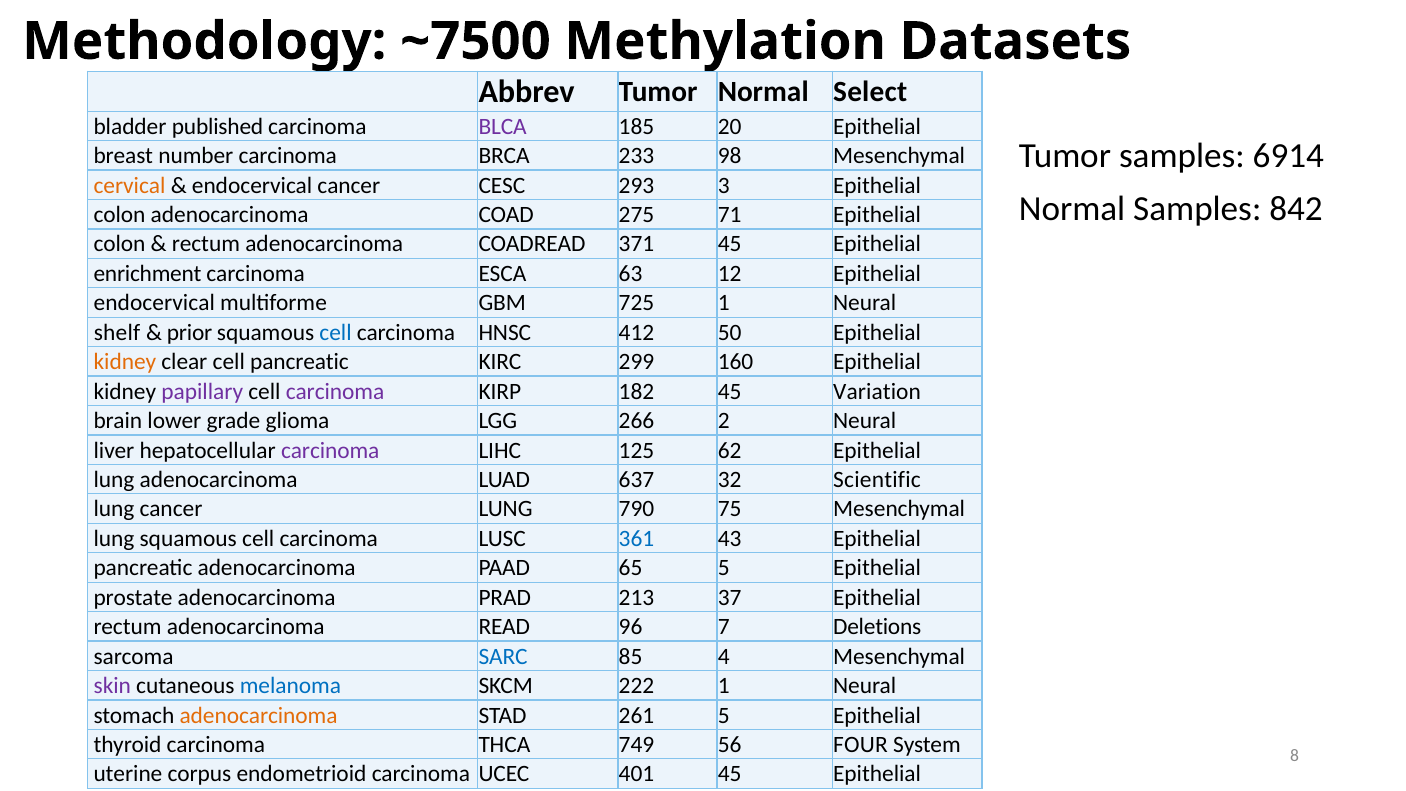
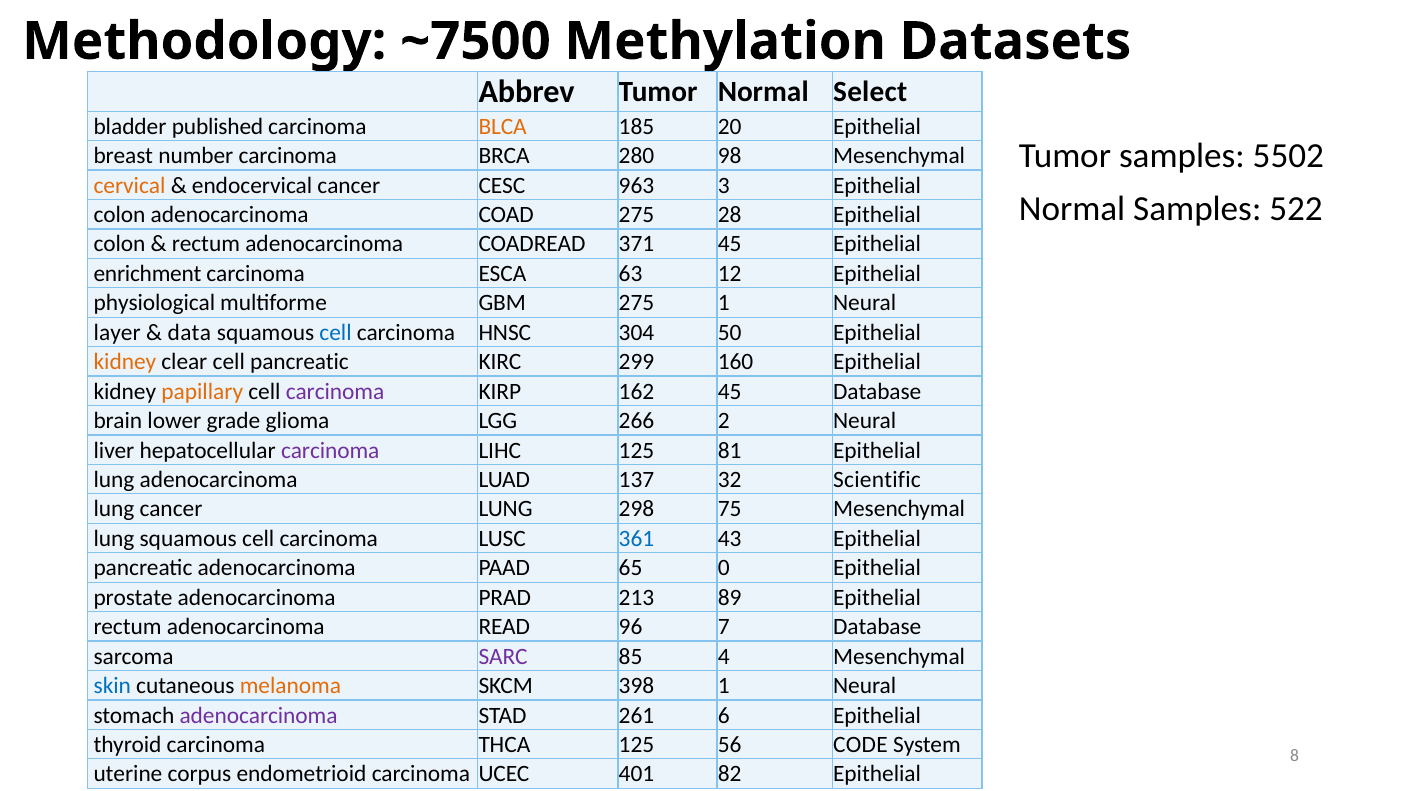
BLCA colour: purple -> orange (503, 126)
6914: 6914 -> 5502 (1288, 156)
233: 233 -> 280 (636, 156)
293: 293 -> 963 (636, 185)
842: 842 -> 522 (1296, 209)
71: 71 -> 28 (730, 215)
endocervical: endocervical -> physiological (154, 303)
GBM 725: 725 -> 275 (636, 303)
shelf: shelf -> layer (117, 333)
prior: prior -> data (189, 333)
412: 412 -> 304 (636, 333)
papillary colour: purple -> orange (202, 391)
182: 182 -> 162 (636, 391)
45 Variation: Variation -> Database (877, 391)
62: 62 -> 81 (730, 450)
637: 637 -> 137 (636, 480)
790: 790 -> 298 (636, 509)
65 5: 5 -> 0 (724, 568)
37: 37 -> 89 (730, 597)
7 Deletions: Deletions -> Database (877, 627)
SARC colour: blue -> purple (503, 656)
skin colour: purple -> blue (112, 686)
melanoma colour: blue -> orange (290, 686)
222: 222 -> 398 (636, 686)
adenocarcinoma colour: orange -> purple (259, 715)
261 5: 5 -> 6 (724, 715)
THCA 749: 749 -> 125 (636, 745)
FOUR: FOUR -> CODE (860, 745)
401 45: 45 -> 82 (730, 774)
